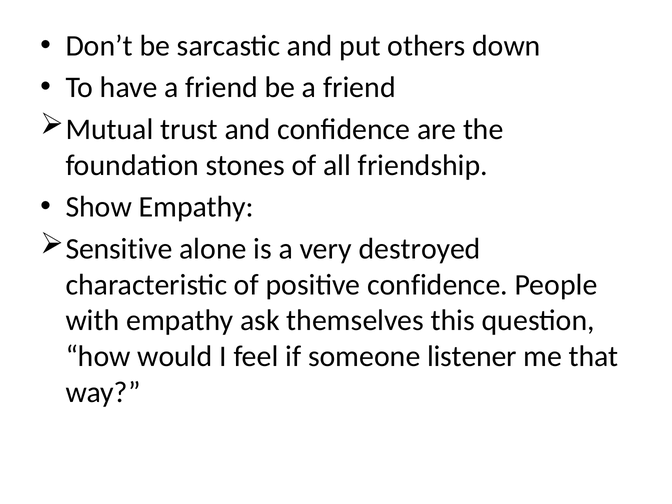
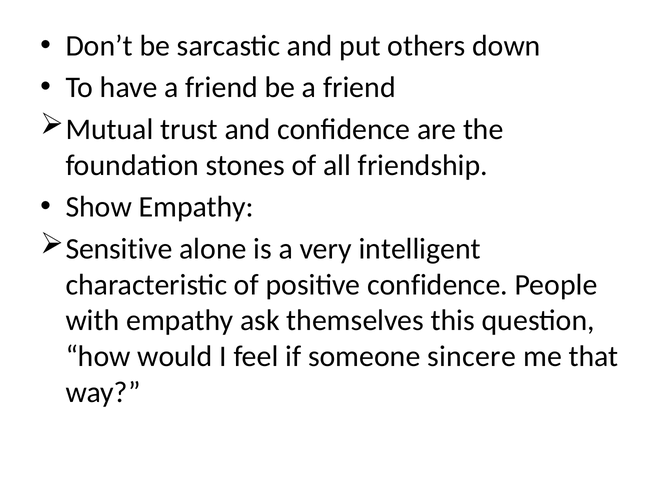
destroyed: destroyed -> intelligent (420, 249)
listener: listener -> sincere (472, 356)
